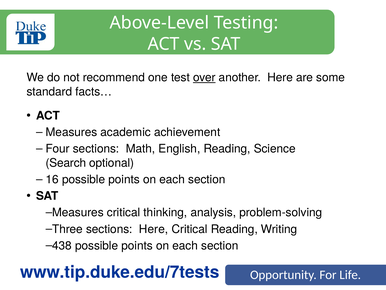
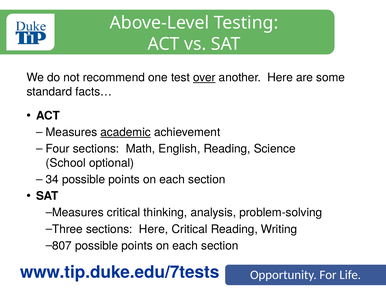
academic underline: none -> present (126, 132)
Search: Search -> School (66, 163)
16: 16 -> 34 (52, 179)
438: 438 -> 807 (62, 245)
